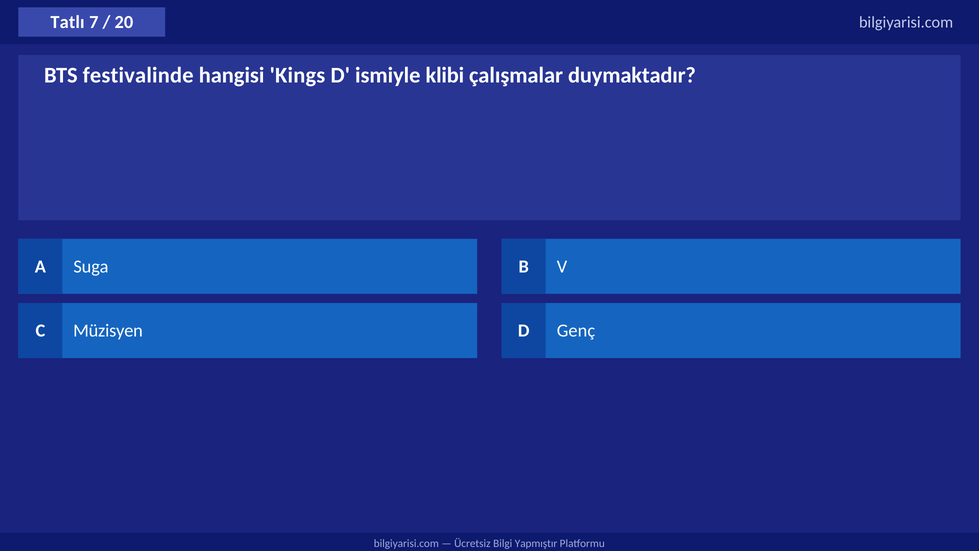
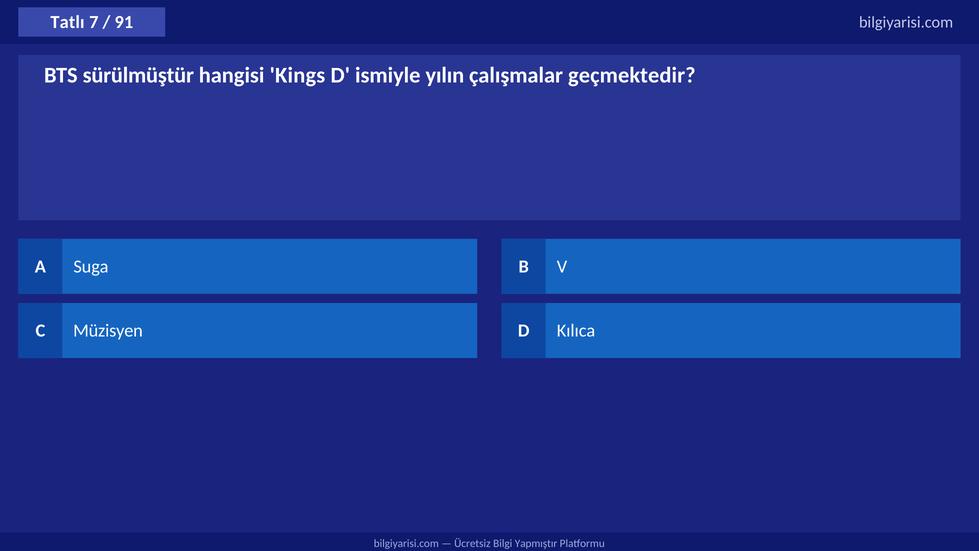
20: 20 -> 91 (124, 22)
festivalinde: festivalinde -> sürülmüştür (138, 75)
klibi: klibi -> yılın (445, 75)
duymaktadır: duymaktadır -> geçmektedir (632, 75)
Genç: Genç -> Kılıca (576, 331)
